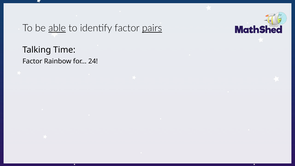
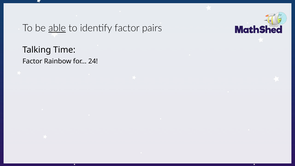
pairs underline: present -> none (152, 28)
